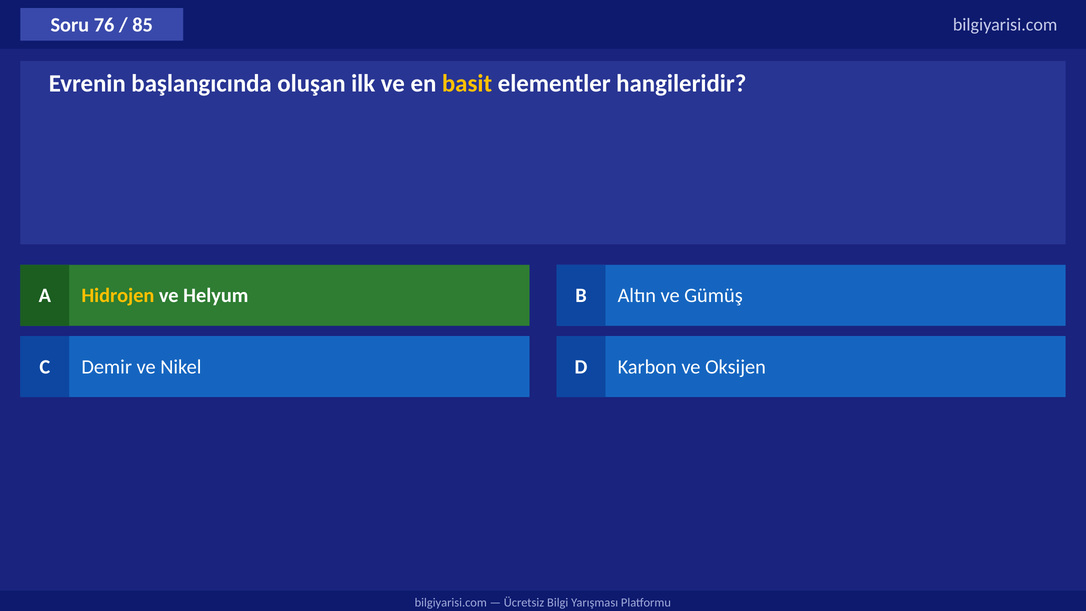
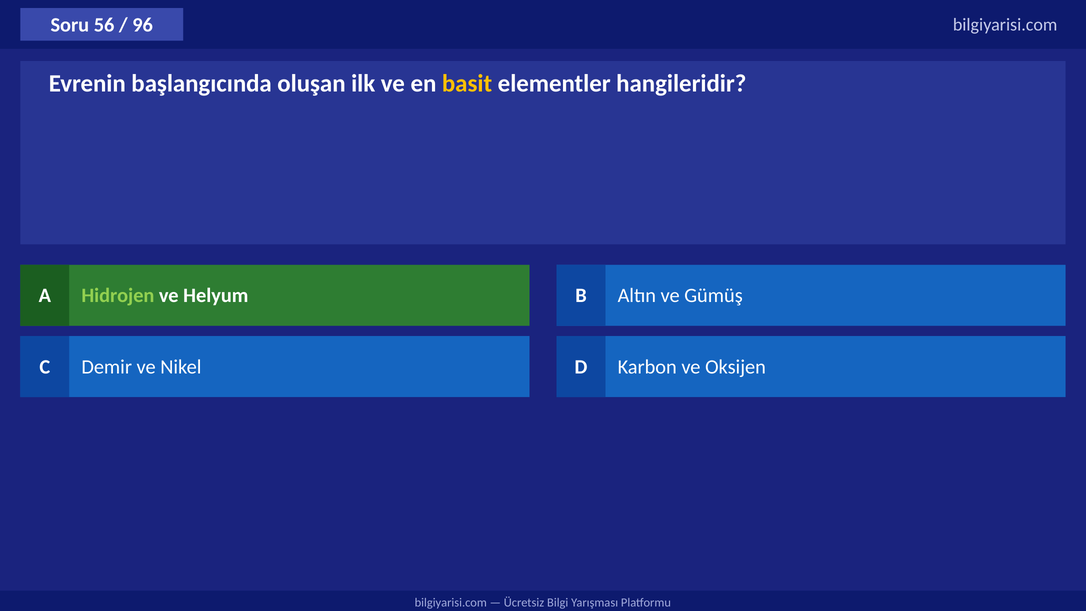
76: 76 -> 56 (104, 25)
85: 85 -> 96 (143, 25)
Hidrojen colour: yellow -> light green (118, 296)
